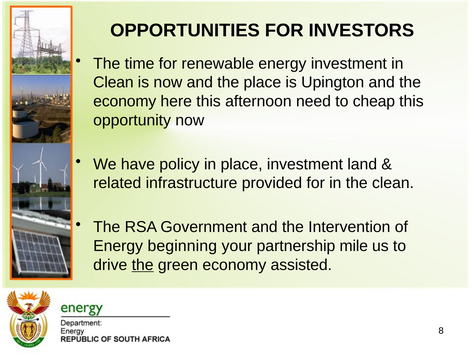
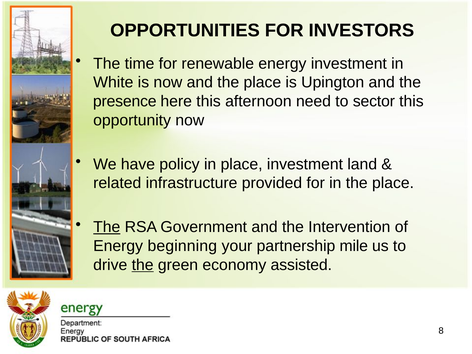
Clean: Clean -> White (113, 82)
economy: economy -> presence (125, 101)
cheap: cheap -> sector (374, 101)
in the clean: clean -> place (393, 183)
The underline: none -> present (107, 227)
